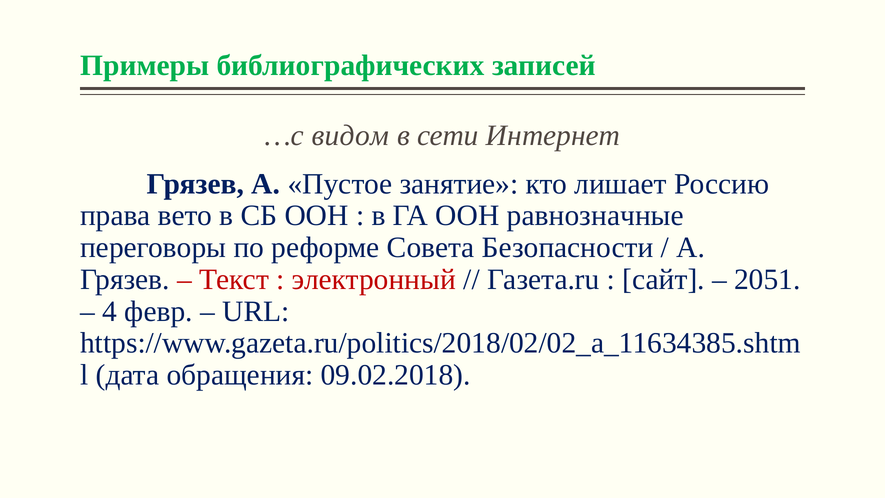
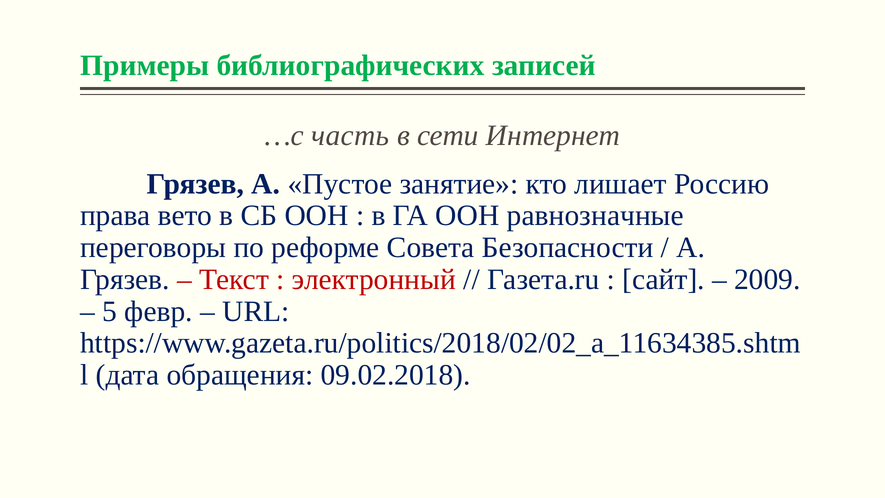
видом: видом -> часть (350, 135)
2051: 2051 -> 2009 (767, 279)
4: 4 -> 5 (110, 311)
